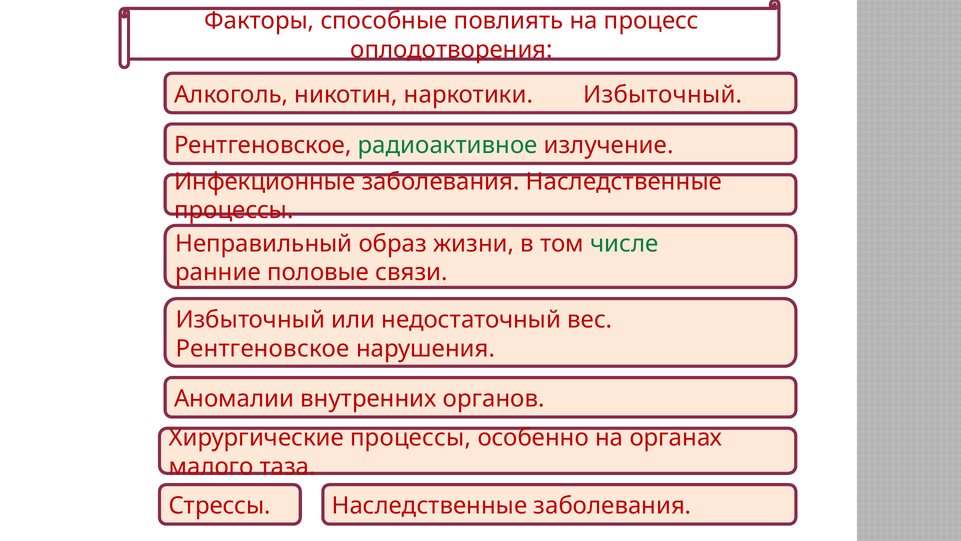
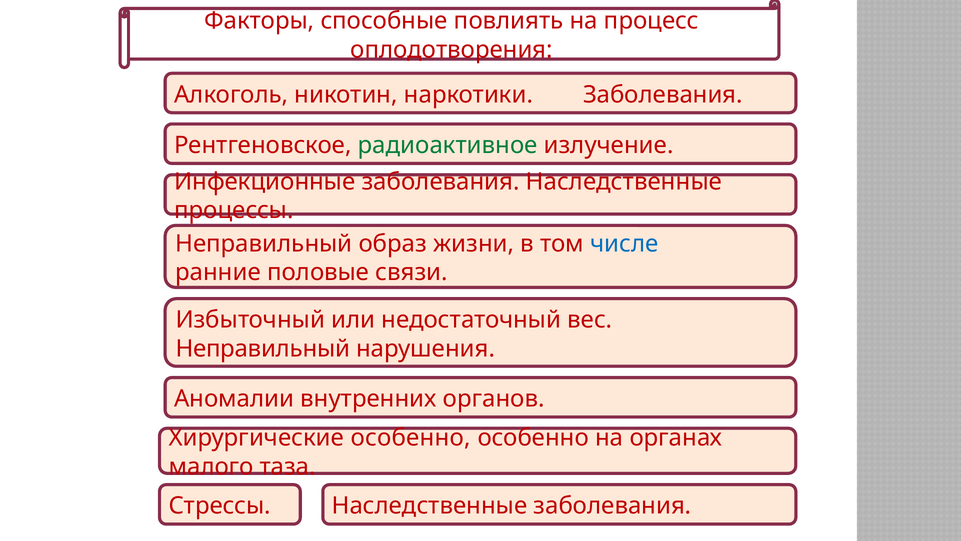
наркотики Избыточный: Избыточный -> Заболевания (663, 95)
числе colour: green -> blue (624, 243)
Рентгеновское: Рентгеновское -> Неправильный (263, 348)
Хирургические процессы: процессы -> особенно (411, 438)
